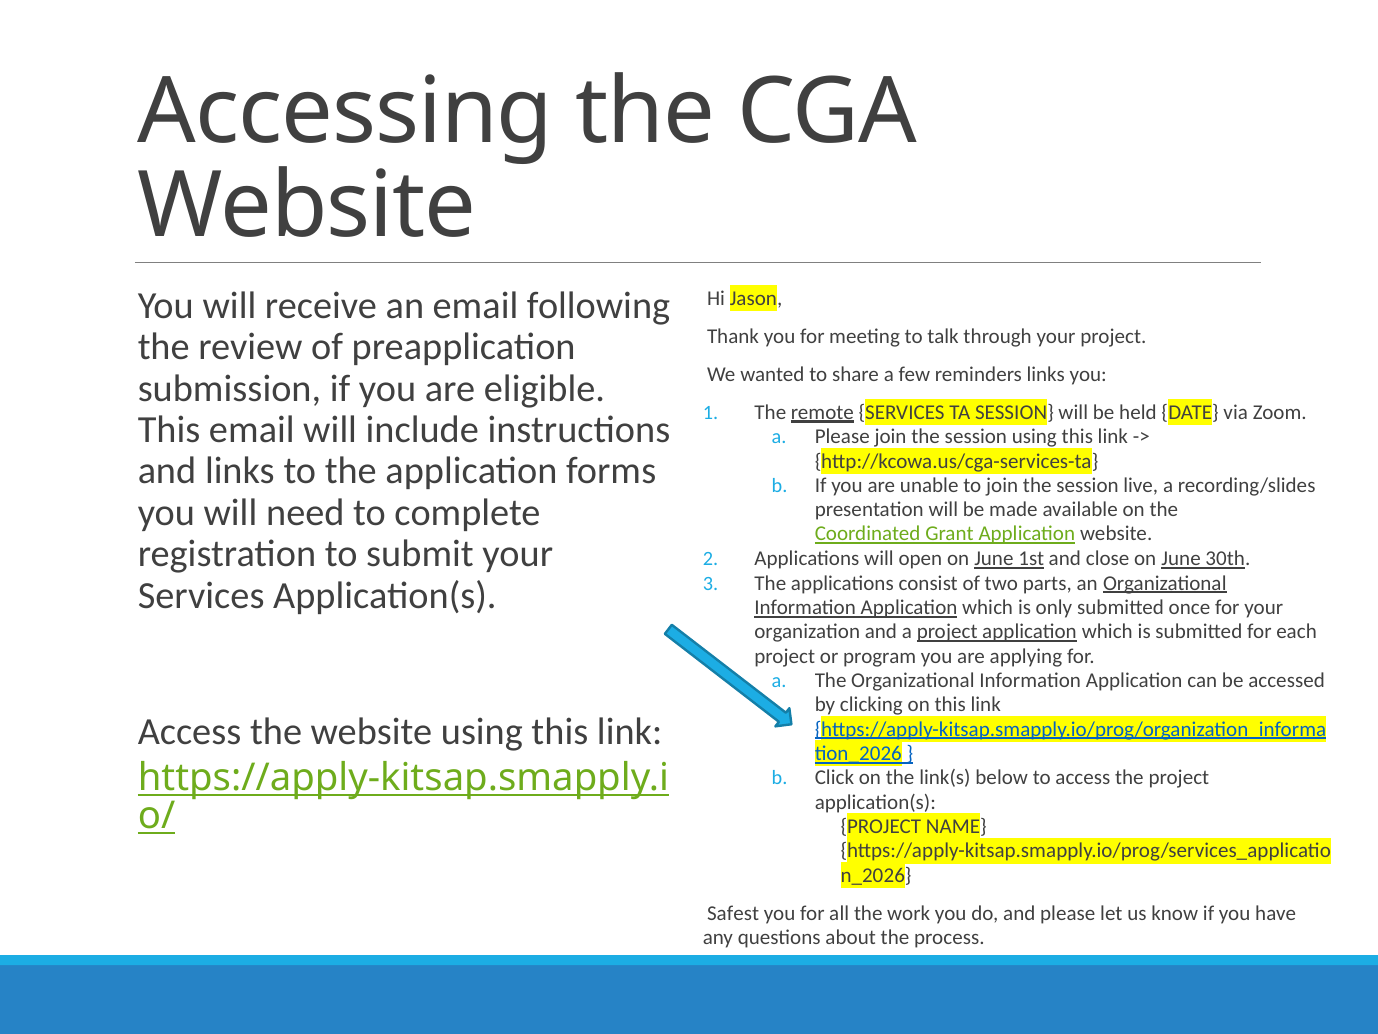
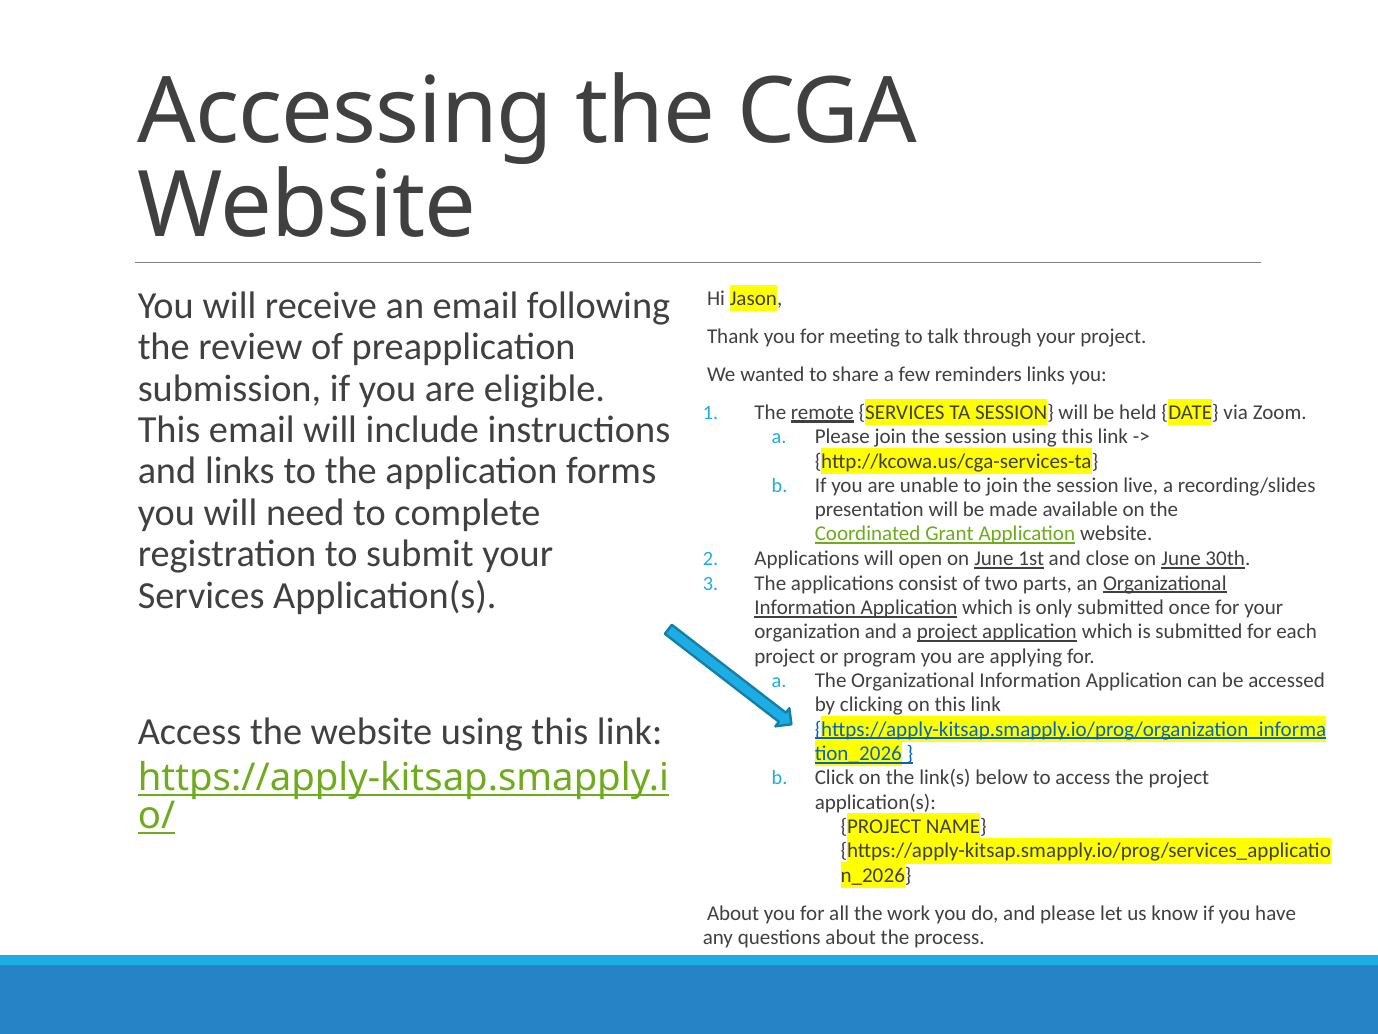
Safest: Safest -> About (733, 913)
